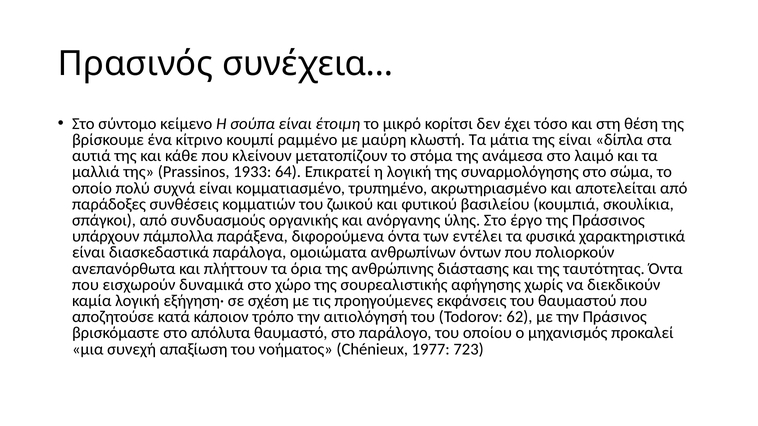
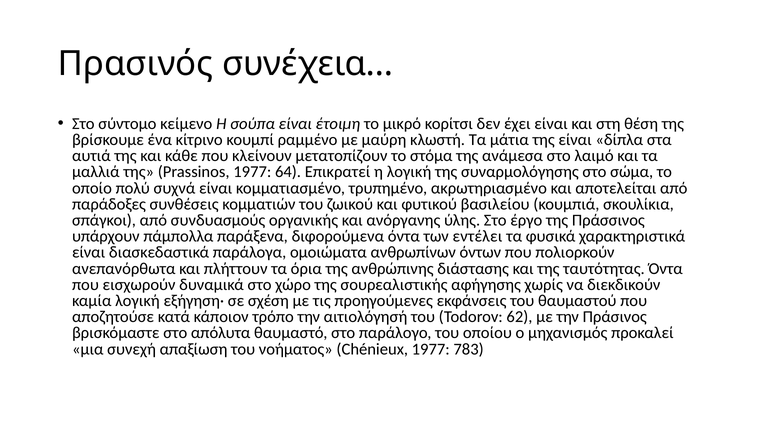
έχει τόσο: τόσο -> είναι (551, 124)
Prassinos 1933: 1933 -> 1977 (252, 172)
723: 723 -> 783 (469, 349)
